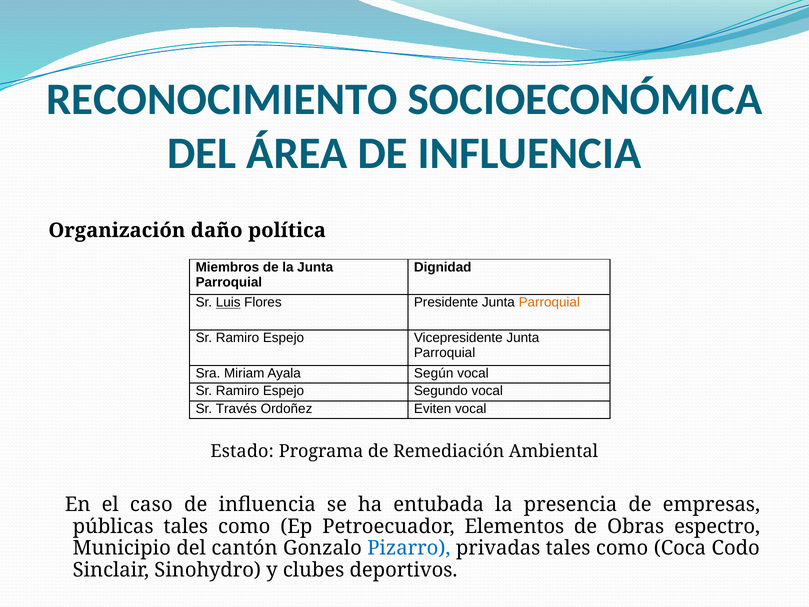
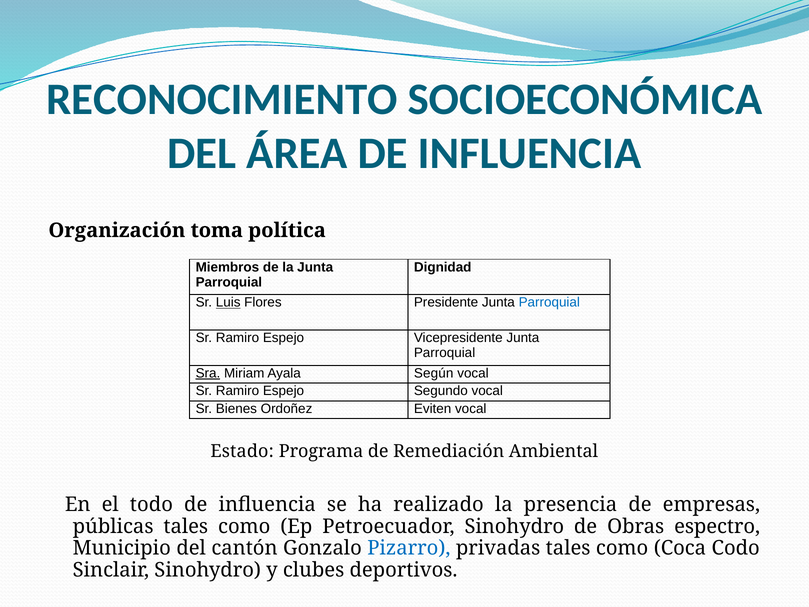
daño: daño -> toma (217, 230)
Parroquial colour: orange -> blue (549, 302)
Sra underline: none -> present (208, 373)
Través: Través -> Bienes (236, 408)
caso: caso -> todo (151, 504)
entubada: entubada -> realizado (439, 504)
Petroecuador Elementos: Elementos -> Sinohydro (514, 526)
